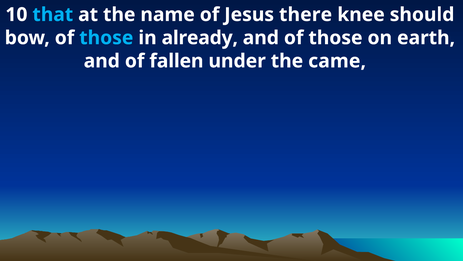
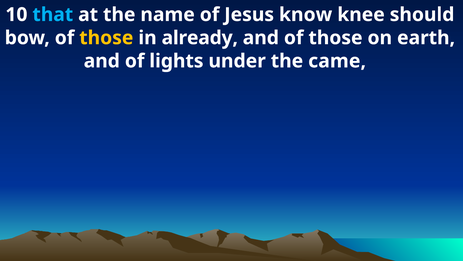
there: there -> know (306, 15)
those colour: light blue -> yellow (106, 38)
fallen: fallen -> lights (176, 61)
